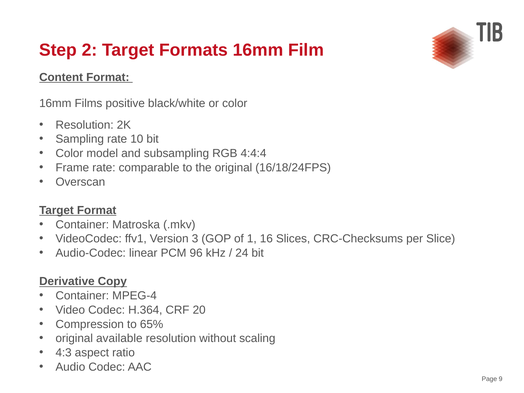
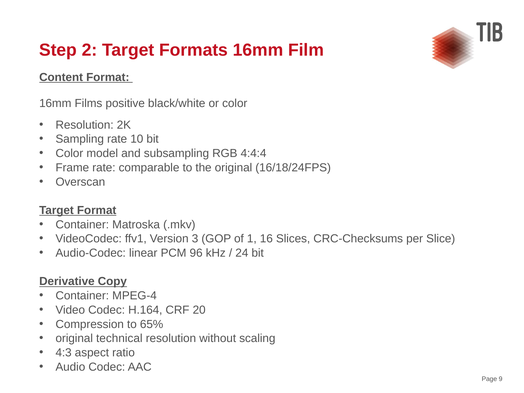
H.364: H.364 -> H.164 (145, 310)
available: available -> technical (119, 338)
